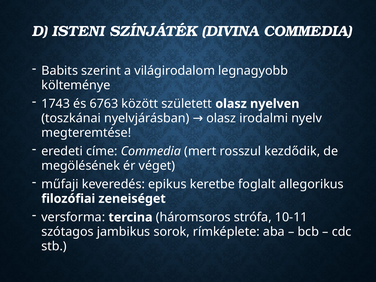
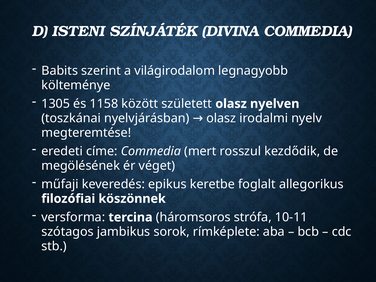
1743: 1743 -> 1305 (56, 104)
6763: 6763 -> 1158 (104, 104)
zeneiséget: zeneiséget -> köszönnek (132, 199)
